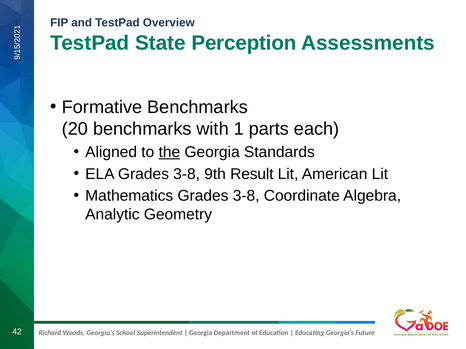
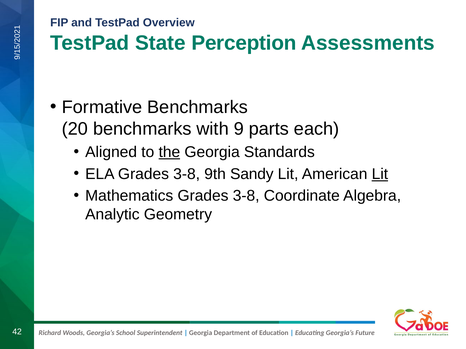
with 1: 1 -> 9 (239, 129)
Result: Result -> Sandy (252, 174)
Lit underline: none -> present (380, 174)
